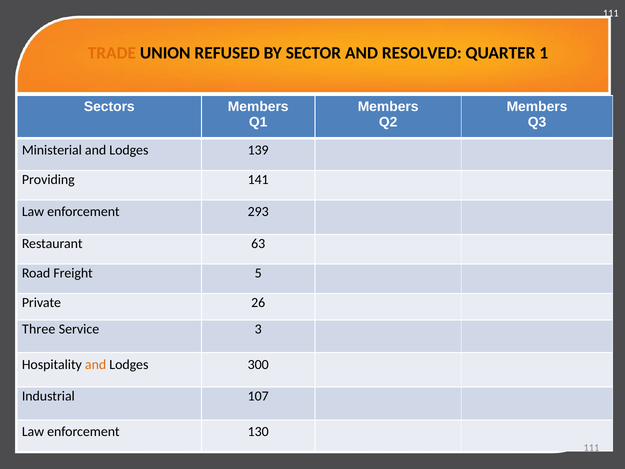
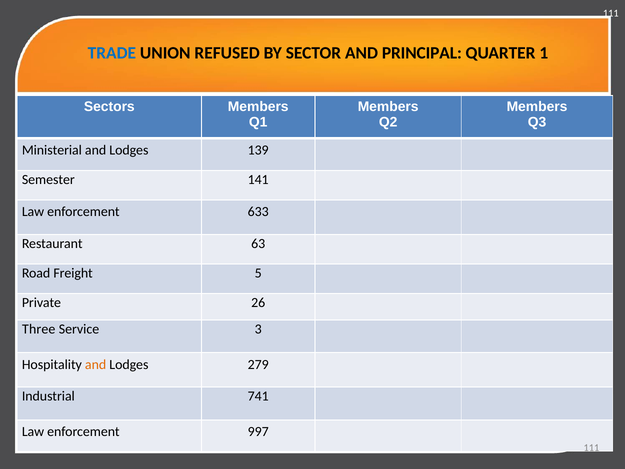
TRADE colour: orange -> blue (112, 53)
RESOLVED: RESOLVED -> PRINCIPAL (422, 53)
Providing: Providing -> Semester (48, 180)
293: 293 -> 633 (258, 212)
300: 300 -> 279 (258, 364)
107: 107 -> 741 (258, 396)
130: 130 -> 997 (258, 432)
